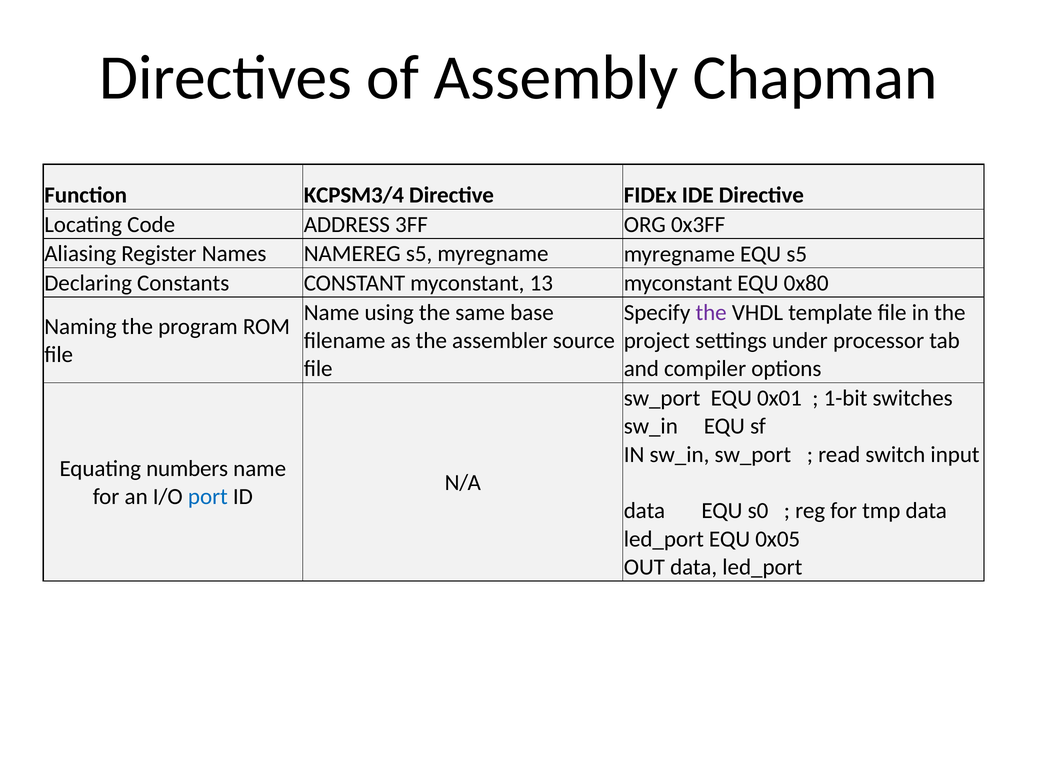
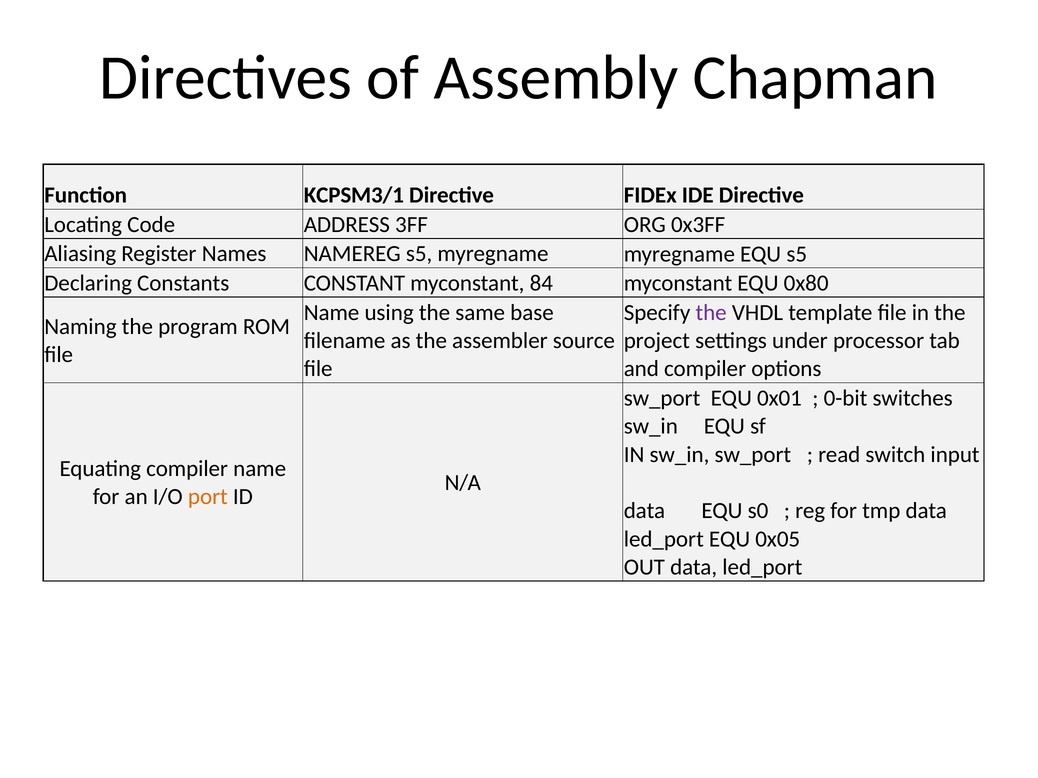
KCPSM3/4: KCPSM3/4 -> KCPSM3/1 (354, 195)
13: 13 -> 84 (541, 283)
1-bit: 1-bit -> 0-bit (846, 398)
Equating numbers: numbers -> compiler (187, 469)
port colour: blue -> orange (208, 497)
